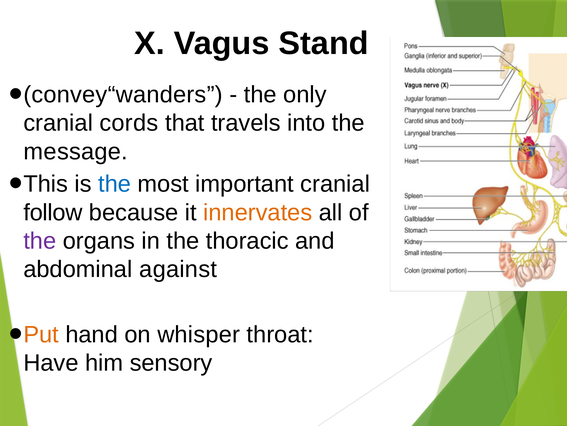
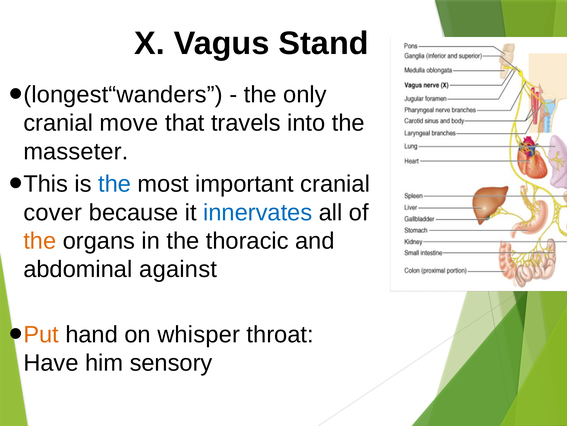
convey“wanders: convey“wanders -> longest“wanders (123, 95)
cords: cords -> move (129, 123)
message: message -> masseter (76, 151)
follow: follow -> cover (53, 212)
innervates colour: orange -> blue (258, 212)
the colour: purple -> orange (40, 241)
